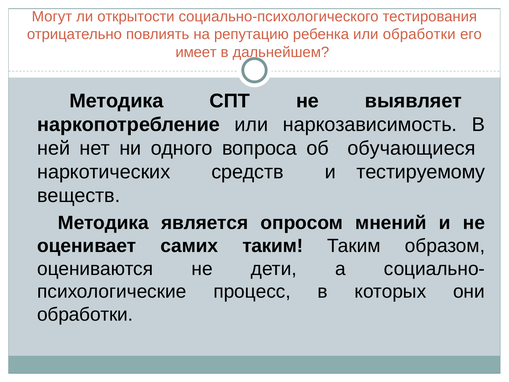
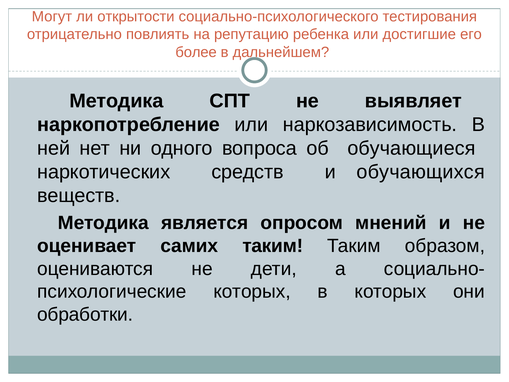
или обработки: обработки -> достигшие (419, 34)
имеет: имеет -> более (196, 52)
тестируемому: тестируемому -> обучающихся (421, 172)
процесс: процесс -> которых (252, 291)
